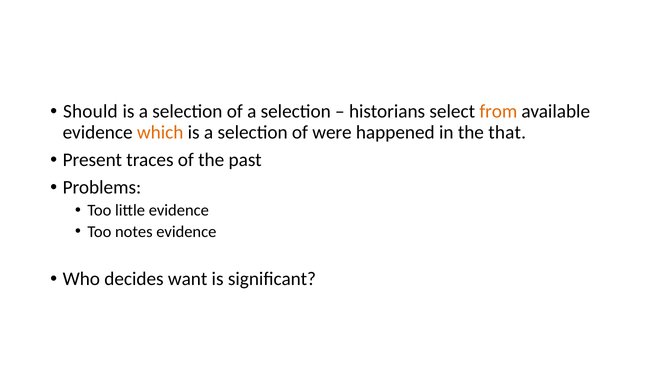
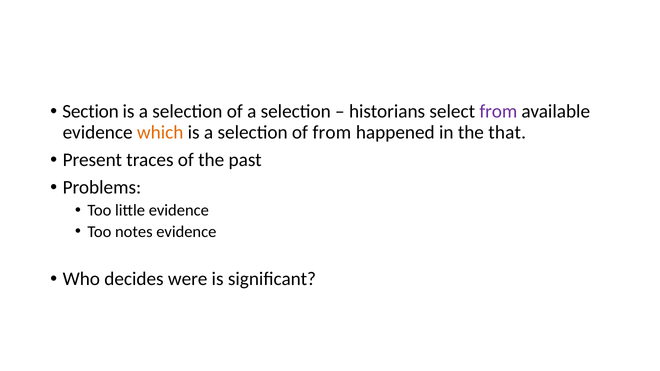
Should: Should -> Section (91, 112)
from colour: orange -> purple (498, 112)
of were: were -> from (332, 132)
want: want -> were (188, 279)
